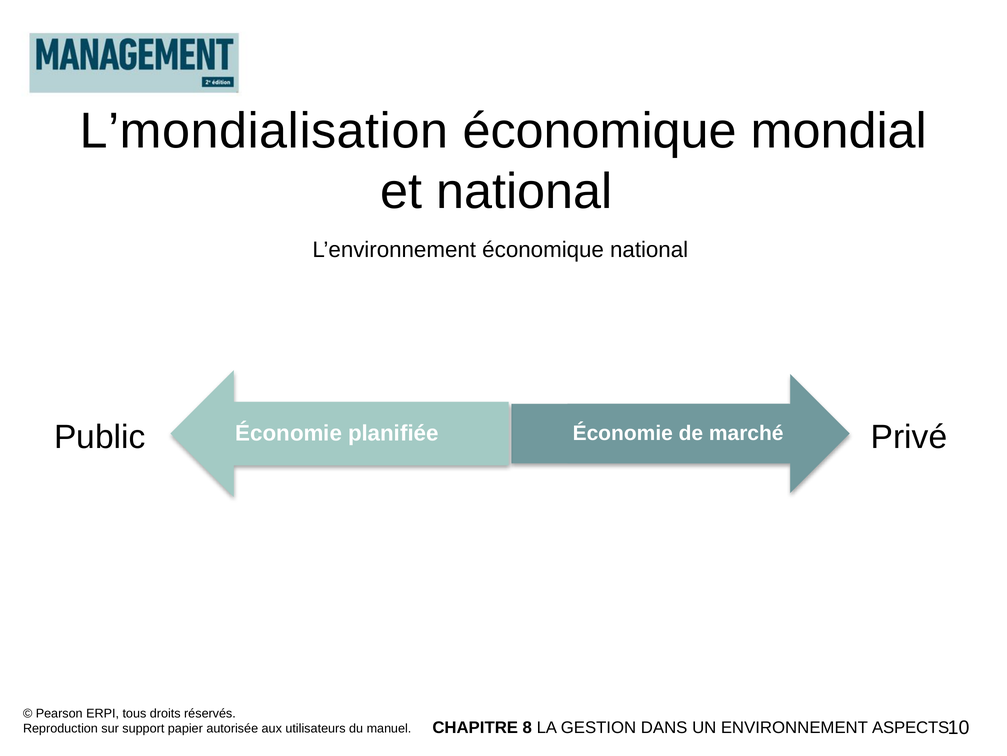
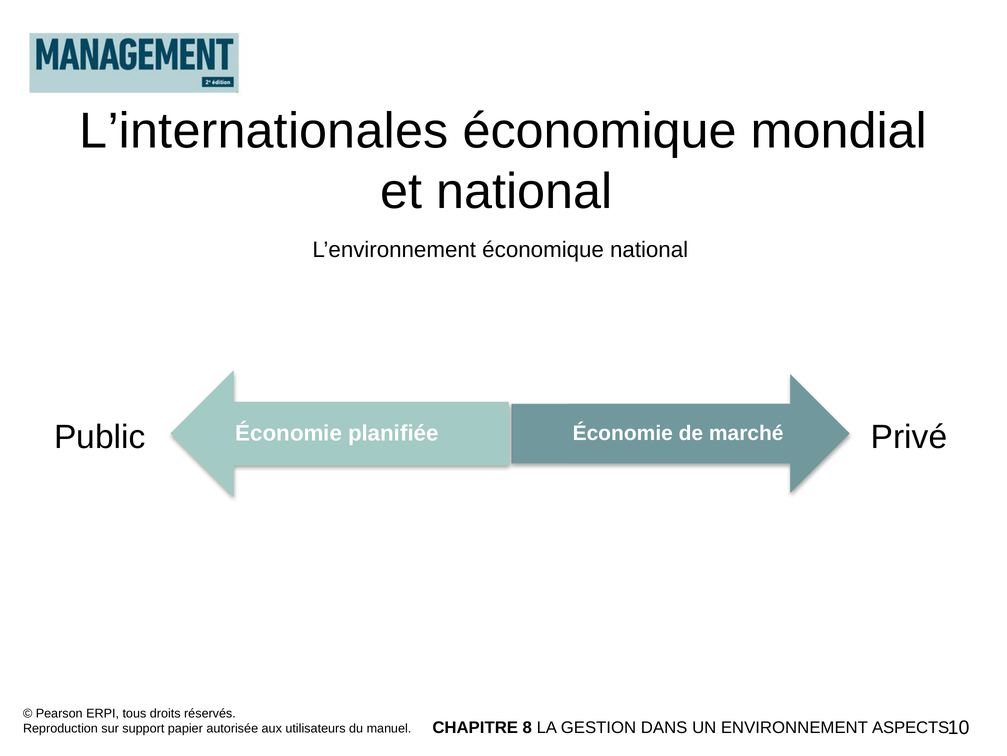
L’mondialisation: L’mondialisation -> L’internationales (264, 131)
